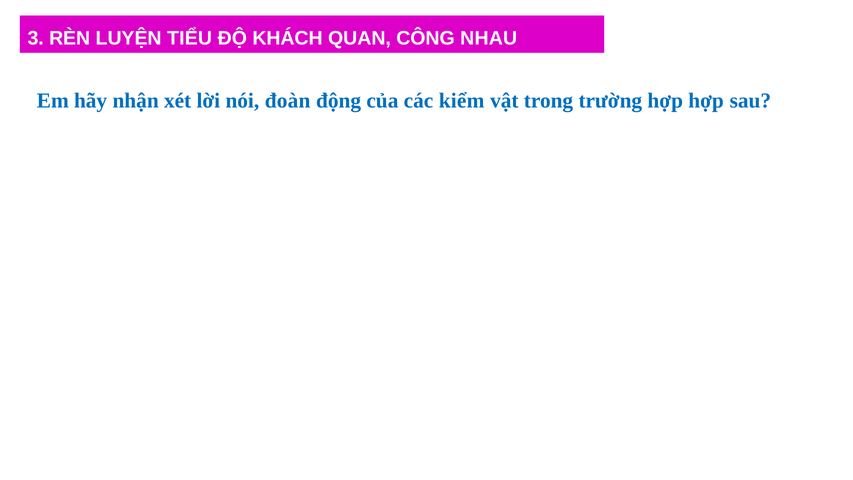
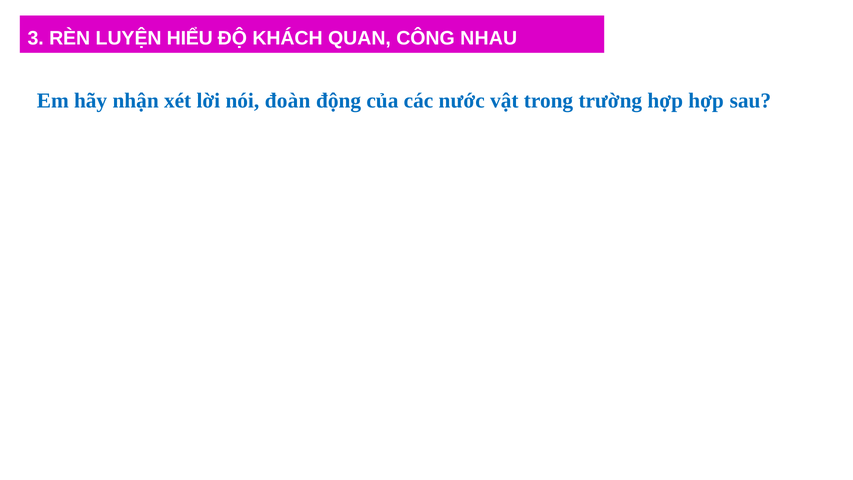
TIỂU: TIỂU -> HIỂU (190, 38)
kiểm: kiểm -> nước (462, 101)
